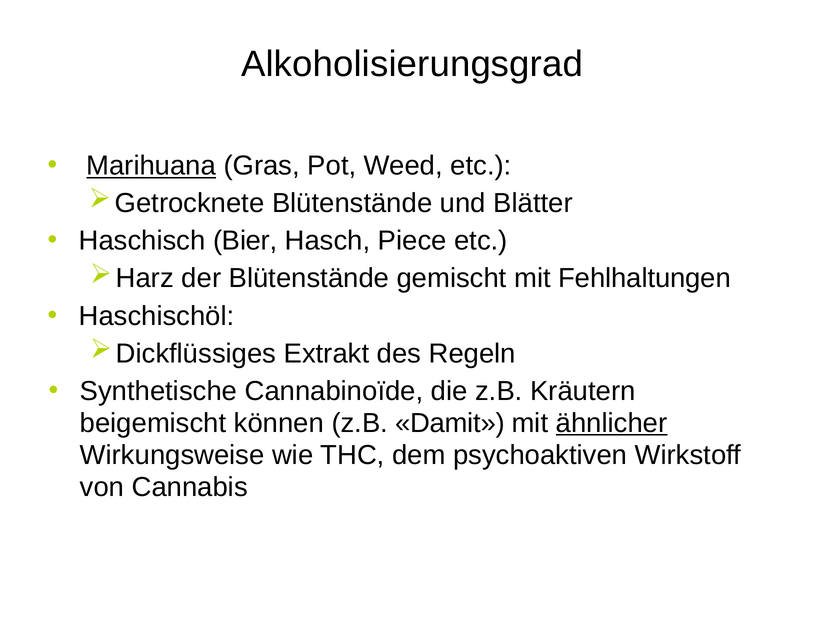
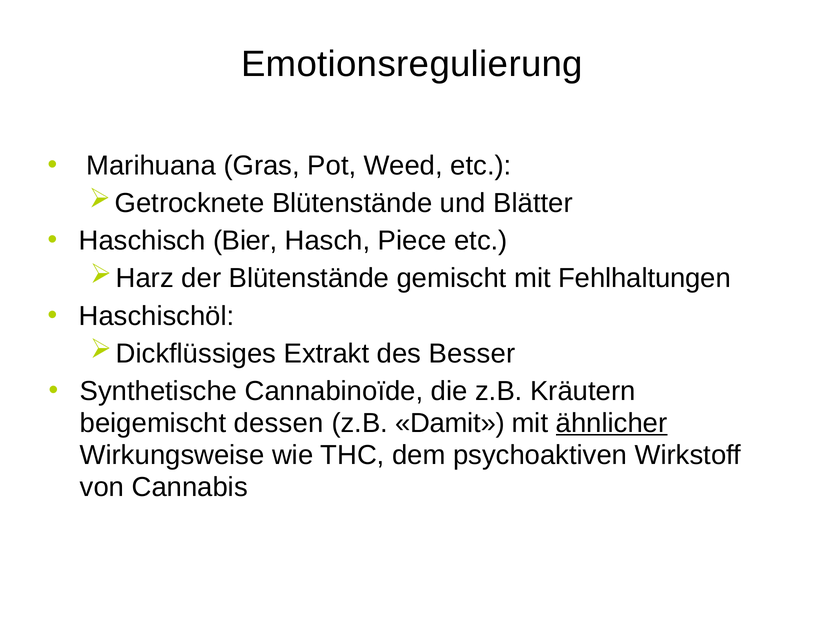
Alkoholisierungsgrad: Alkoholisierungsgrad -> Emotionsregulierung (412, 64)
Marihuana underline: present -> none (151, 166)
Regeln: Regeln -> Besser (472, 353)
können: können -> dessen (279, 423)
